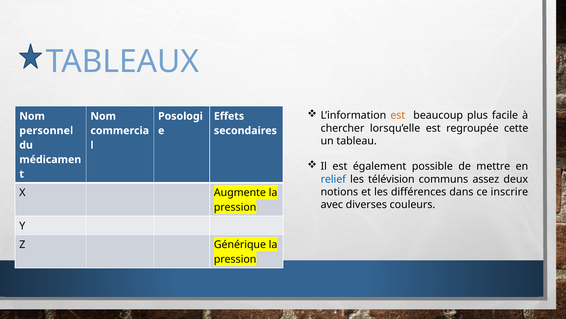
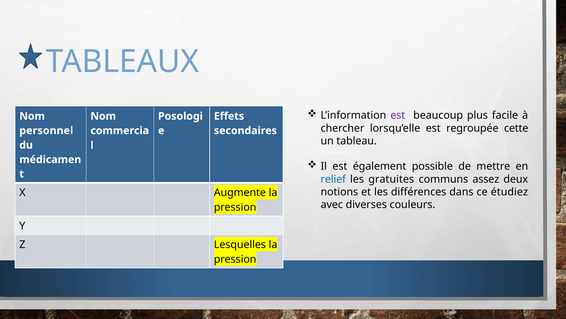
est colour: orange -> purple (398, 115)
télévision: télévision -> gratuites (391, 179)
inscrire: inscrire -> étudiez (509, 192)
Générique: Générique -> Lesquelles (240, 244)
